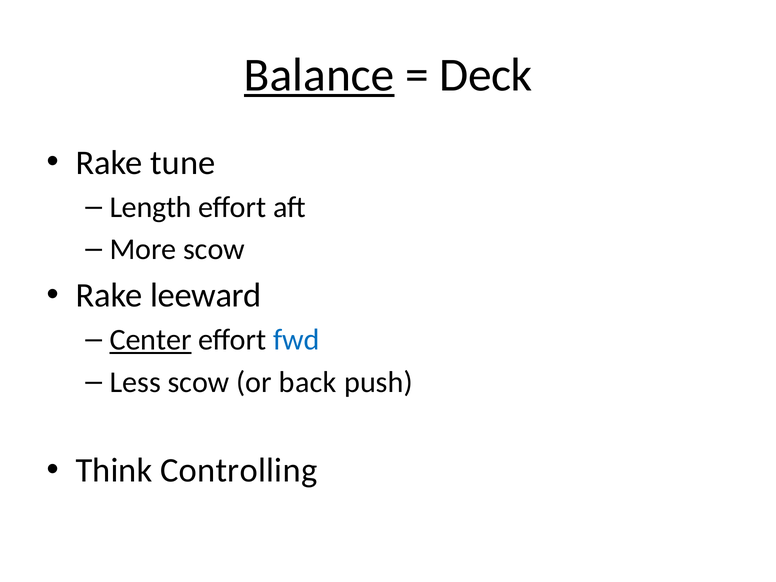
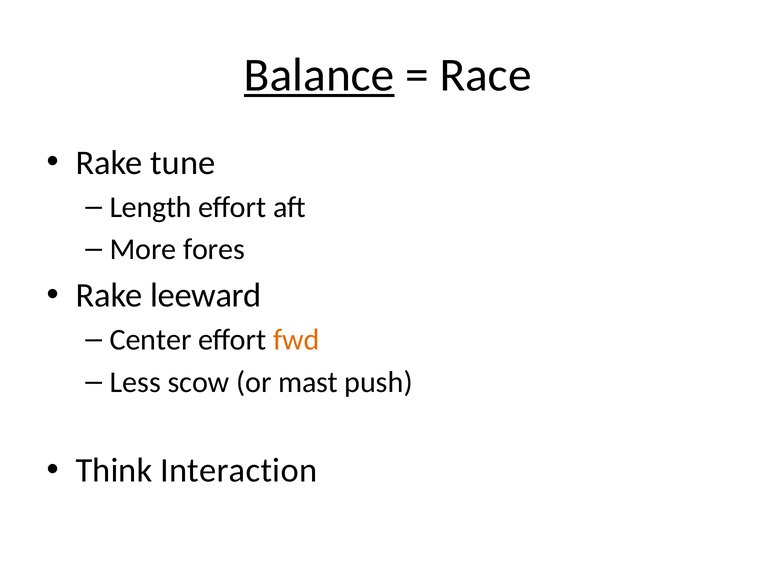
Deck: Deck -> Race (486, 75)
More scow: scow -> fores (214, 250)
Center underline: present -> none (151, 340)
fwd colour: blue -> orange (296, 340)
back: back -> mast (308, 382)
Controlling: Controlling -> Interaction (239, 470)
